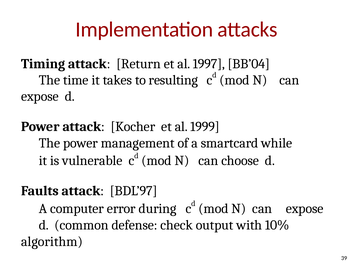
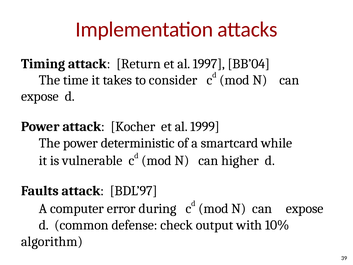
resulting: resulting -> consider (173, 80)
management: management -> deterministic (138, 143)
choose: choose -> higher (240, 161)
